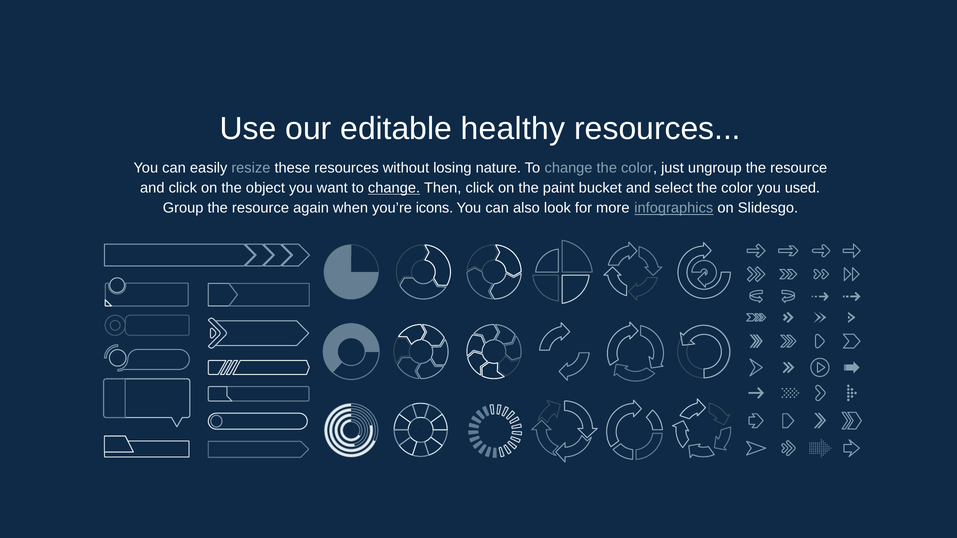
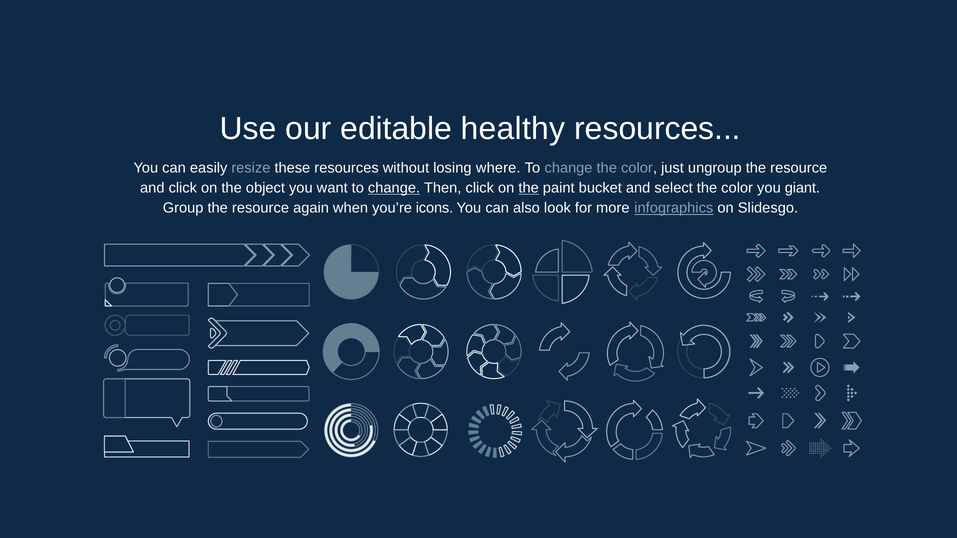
nature: nature -> where (498, 168)
the underline: none -> present (529, 188)
used: used -> giant (802, 188)
